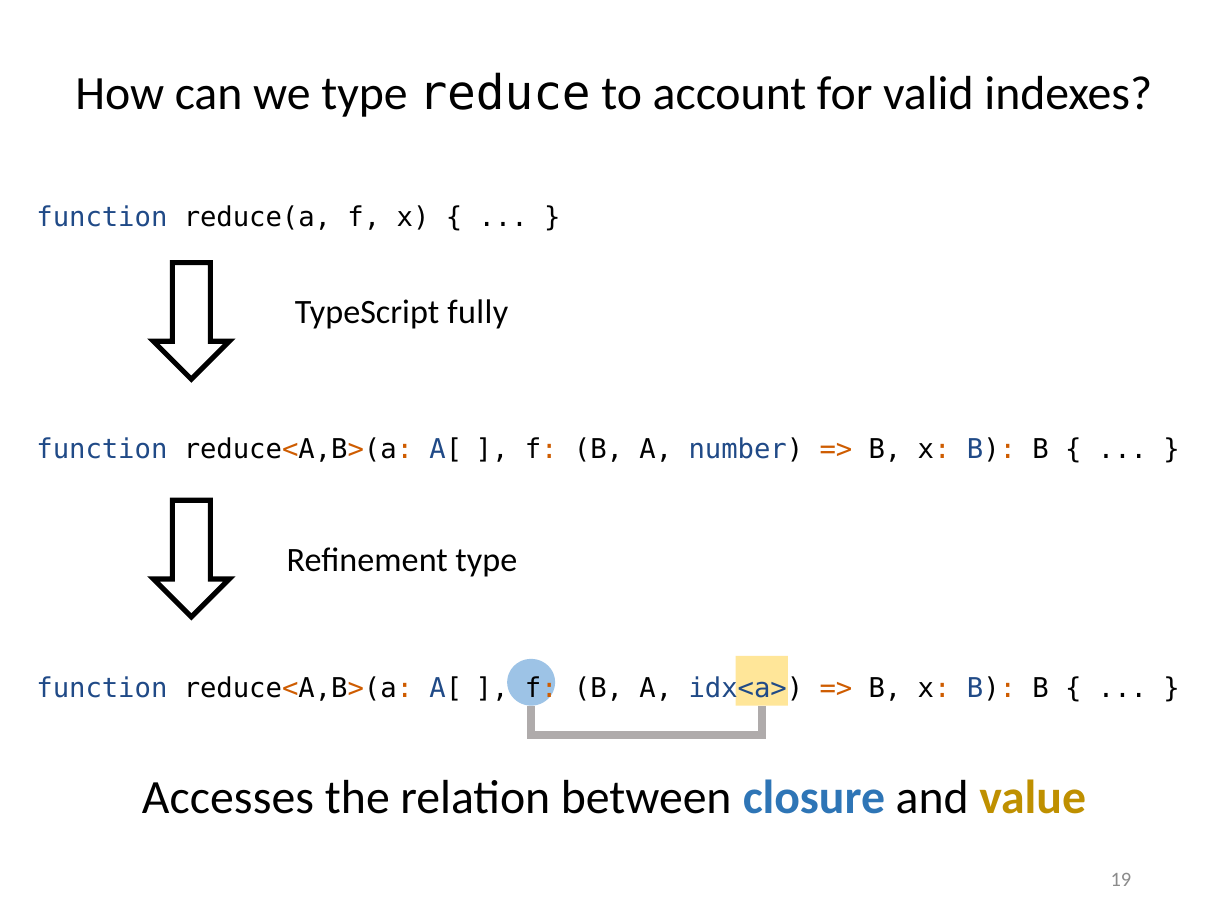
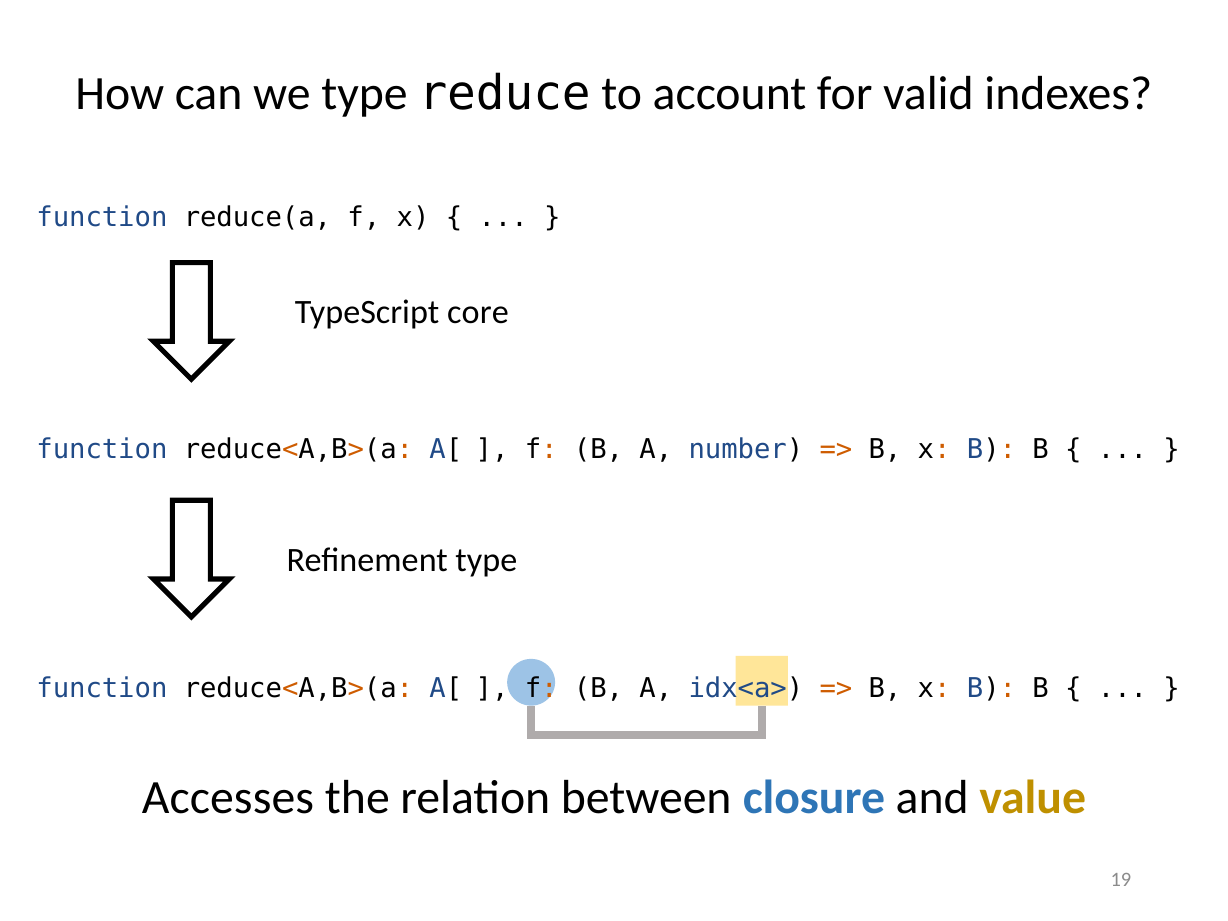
fully: fully -> core (478, 312)
